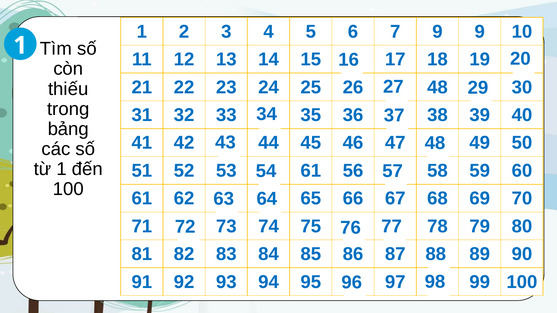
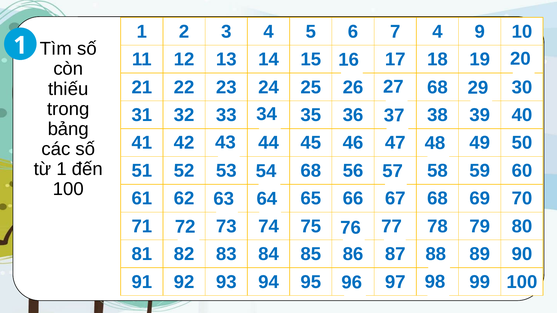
7 9: 9 -> 4 (437, 32)
48: 48 -> 68 (437, 87)
61: 61 -> 68 (311, 171)
